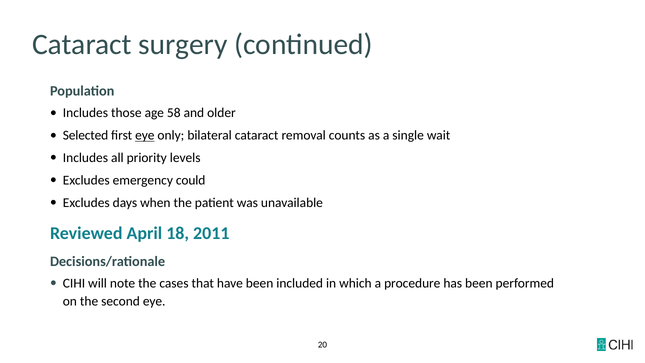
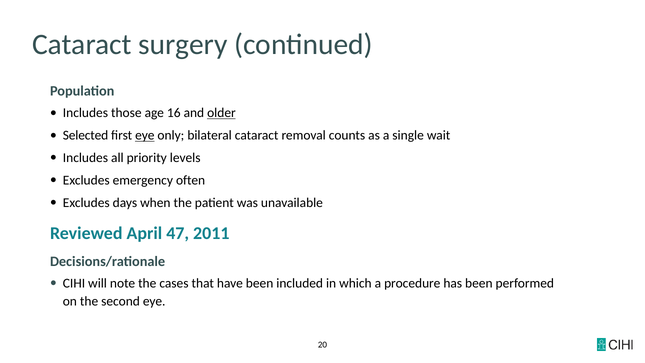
58: 58 -> 16 (174, 113)
older underline: none -> present (221, 113)
could: could -> often (191, 180)
18: 18 -> 47 (178, 233)
